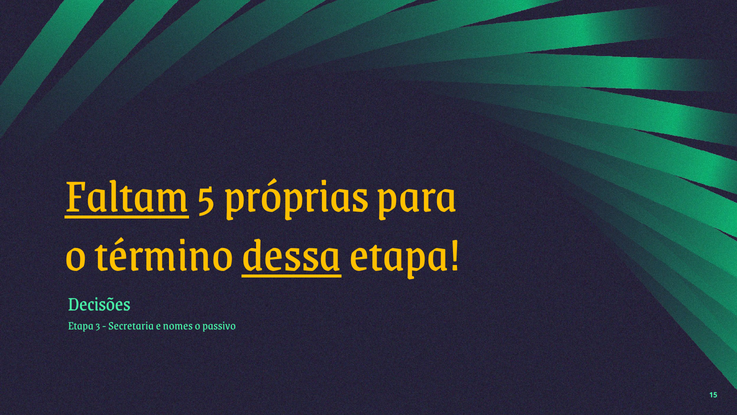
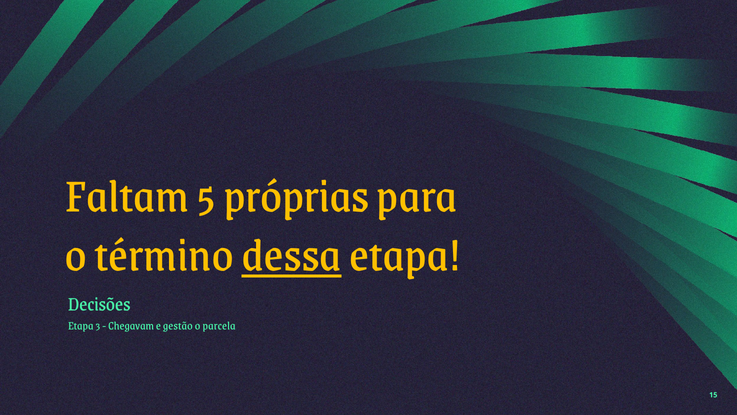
Faltam underline: present -> none (127, 196)
Secretaria: Secretaria -> Chegavam (131, 326)
nomes: nomes -> gestão (178, 326)
passivo: passivo -> parcela (219, 326)
